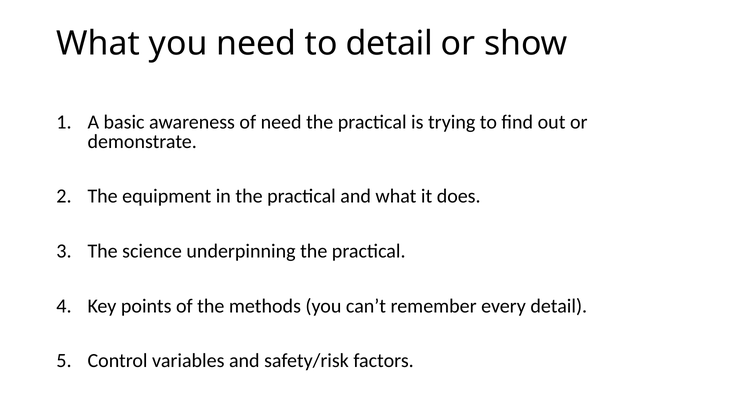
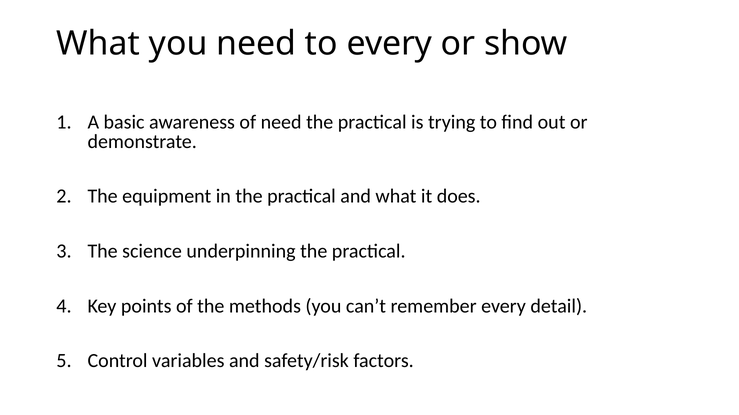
to detail: detail -> every (389, 44)
